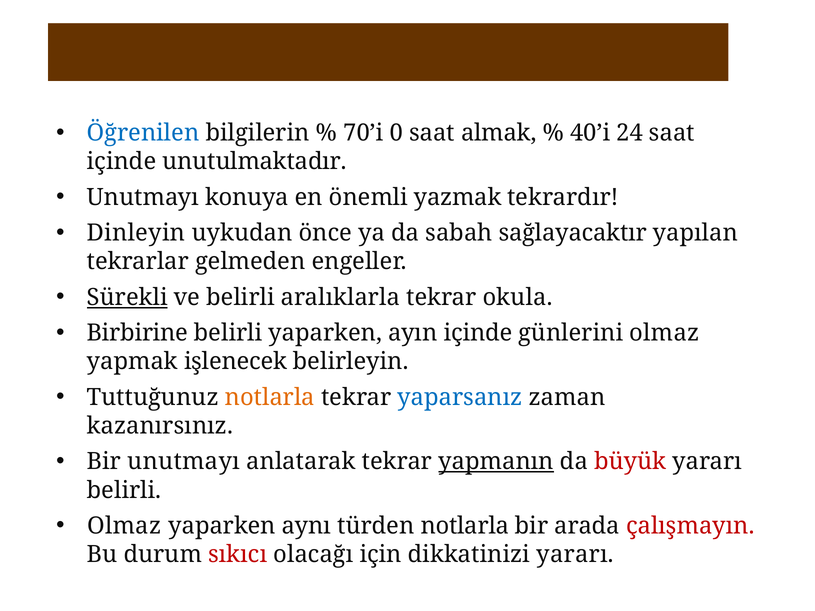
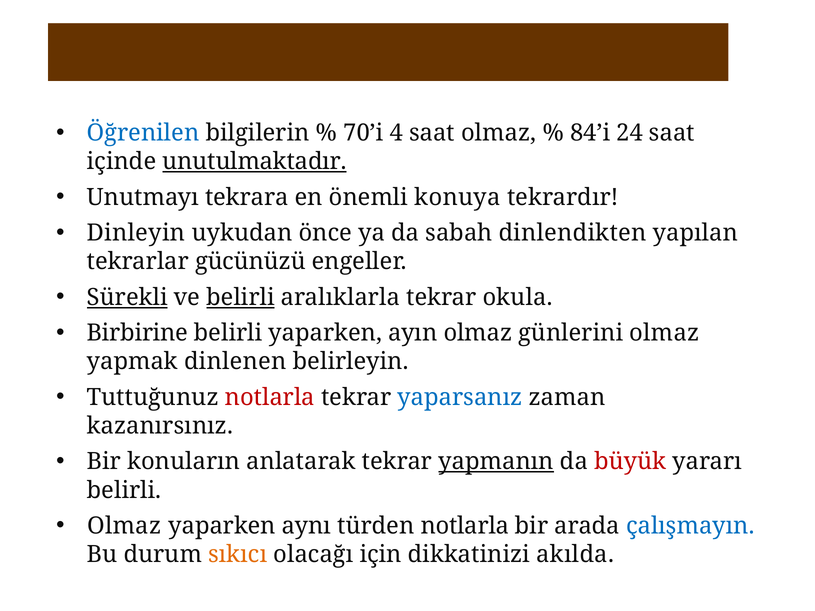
0: 0 -> 4 (396, 133)
saat almak: almak -> olmaz (499, 133)
40’i: 40’i -> 84’i (590, 133)
unutulmaktadır underline: none -> present (255, 162)
konuya: konuya -> tekrara (247, 197)
yazmak: yazmak -> konuya (457, 197)
sağlayacaktır: sağlayacaktır -> dinlendikten (573, 233)
gelmeden: gelmeden -> gücünüzü (250, 262)
belirli underline: none -> present (240, 297)
ayın içinde: içinde -> olmaz (478, 333)
işlenecek: işlenecek -> dinlenen (235, 362)
notlarla colour: orange -> red (270, 398)
Bir unutmayı: unutmayı -> konuların (184, 462)
çalışmayın colour: red -> blue (690, 526)
sıkıcı colour: red -> orange (238, 555)
dikkatinizi yararı: yararı -> akılda (575, 555)
